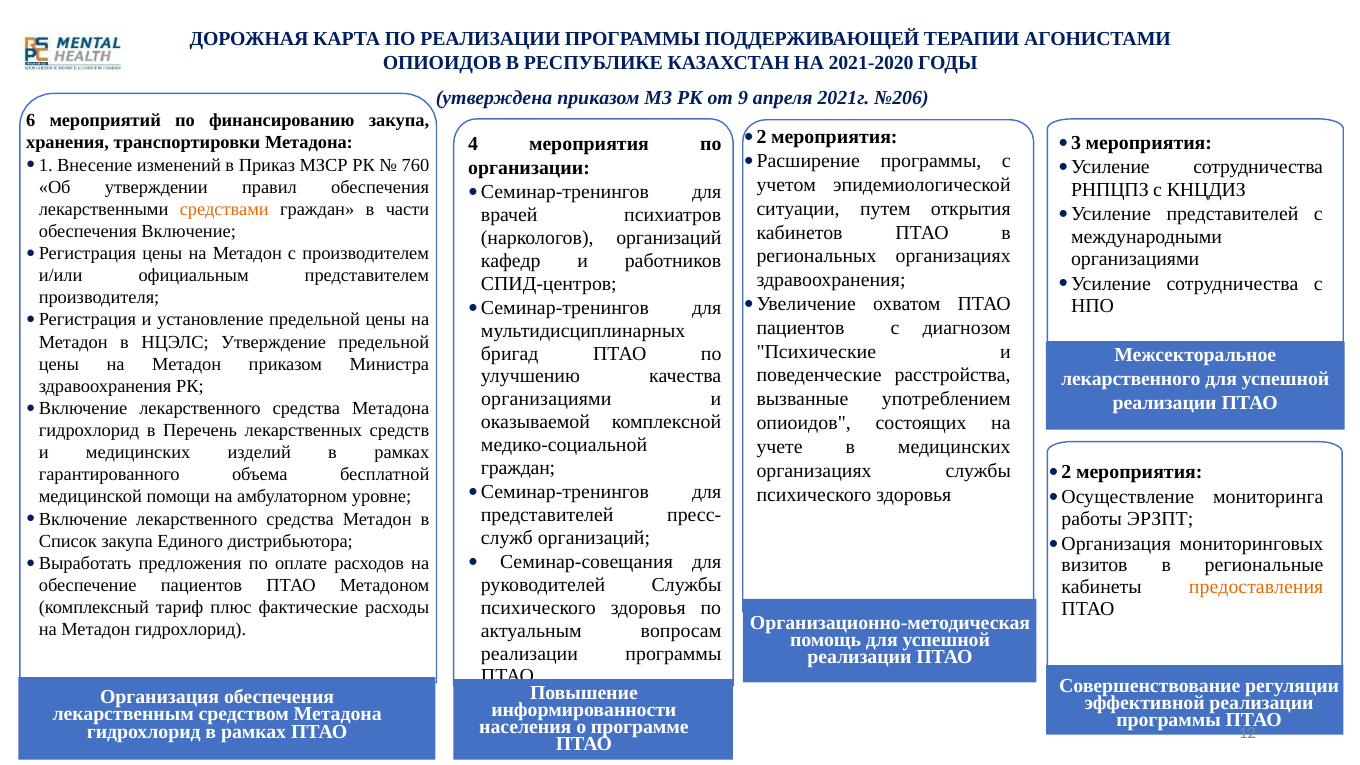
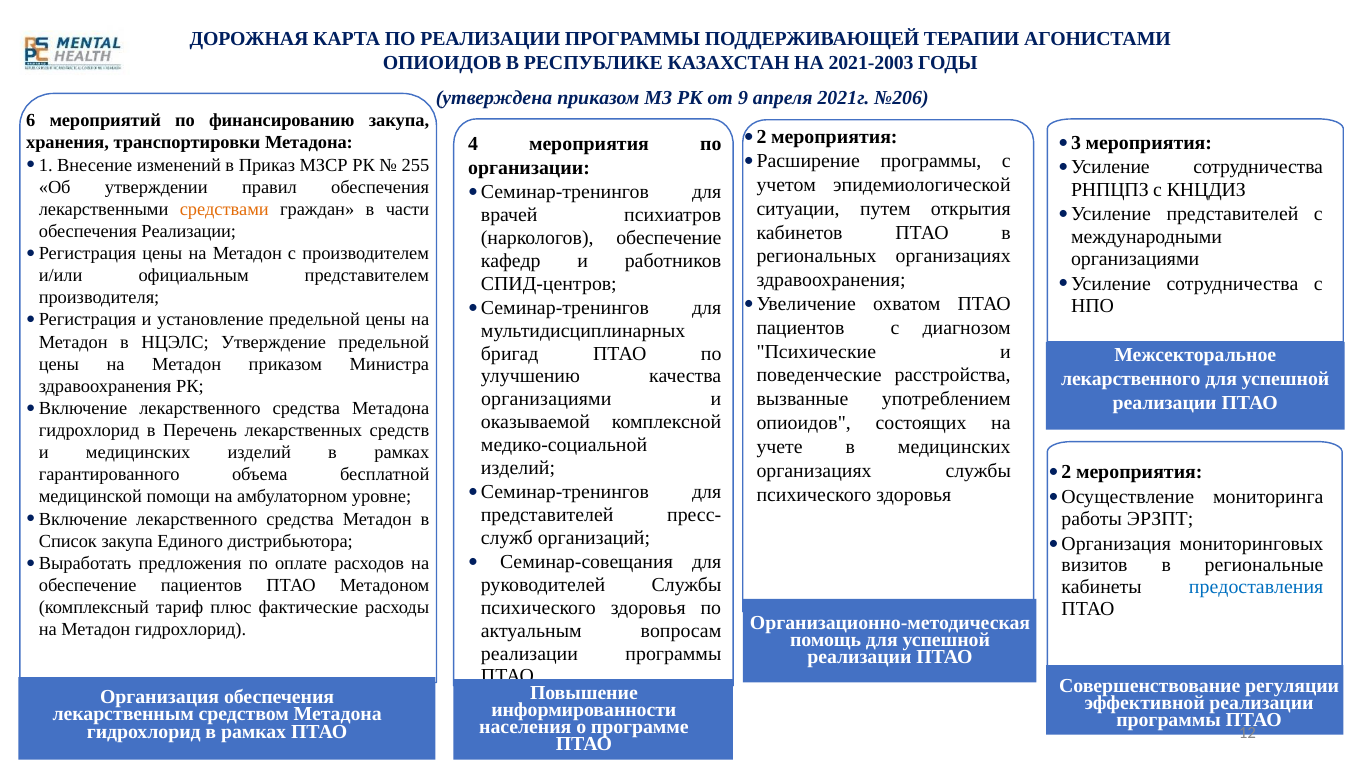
2021-2020: 2021-2020 -> 2021-2003 (871, 63)
760: 760 -> 255 (415, 165)
обеспечения Включение: Включение -> Реализации (189, 231)
наркологов организаций: организаций -> обеспечение (669, 238)
граждан: граждан -> изделий (518, 468)
предоставления colour: orange -> blue (1256, 587)
